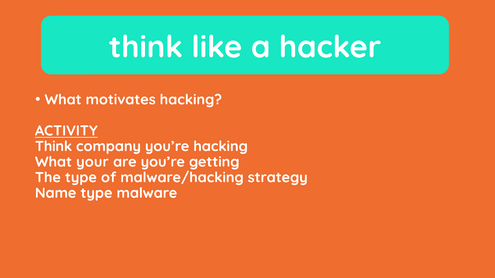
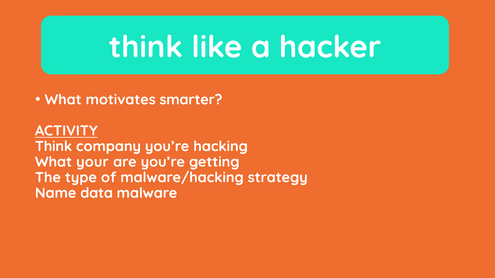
motivates hacking: hacking -> smarter (191, 100)
Name type: type -> data (97, 193)
